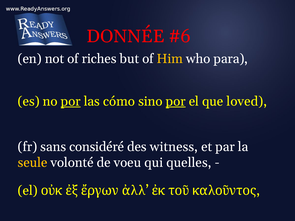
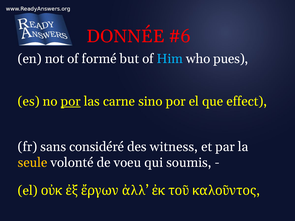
riches: riches -> formé (99, 59)
Him colour: yellow -> light blue (170, 59)
para: para -> pues (231, 59)
cómo: cómo -> carne (119, 102)
por underline: present -> none (176, 102)
loved: loved -> effect (247, 102)
quelles: quelles -> soumis (189, 163)
